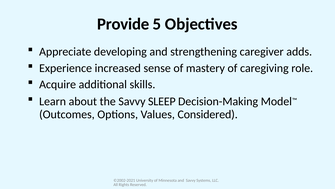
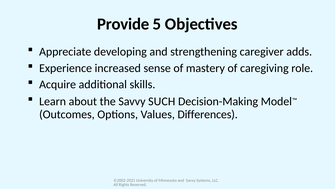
SLEEP: SLEEP -> SUCH (162, 101)
Considered: Considered -> Differences (208, 114)
